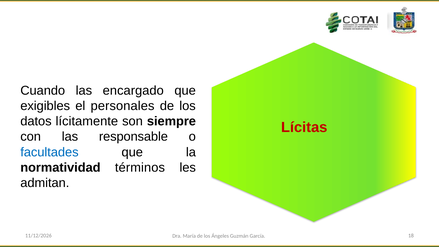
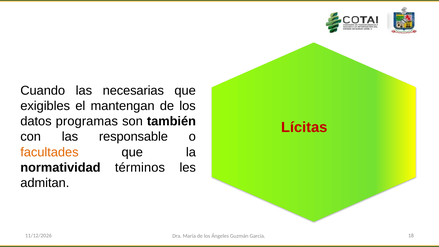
encargado: encargado -> necesarias (133, 91)
personales: personales -> mantengan (123, 106)
lícitamente: lícitamente -> programas (87, 121)
siempre: siempre -> también (171, 121)
facultades colour: blue -> orange (49, 152)
